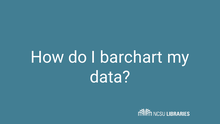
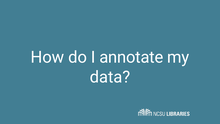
barchart: barchart -> annotate (131, 57)
